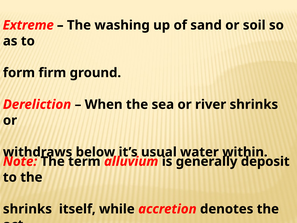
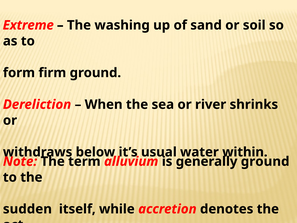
generally deposit: deposit -> ground (265, 161)
shrinks: shrinks -> sudden (27, 209)
